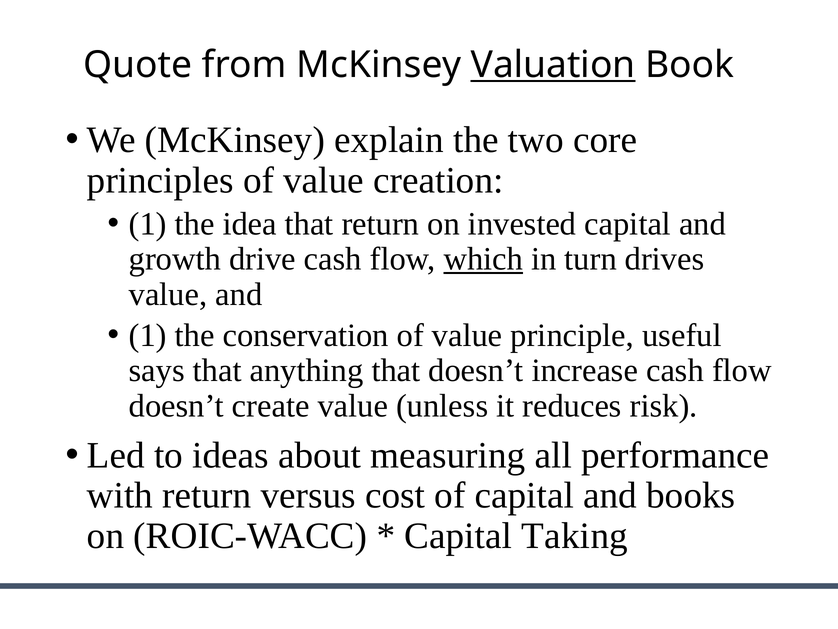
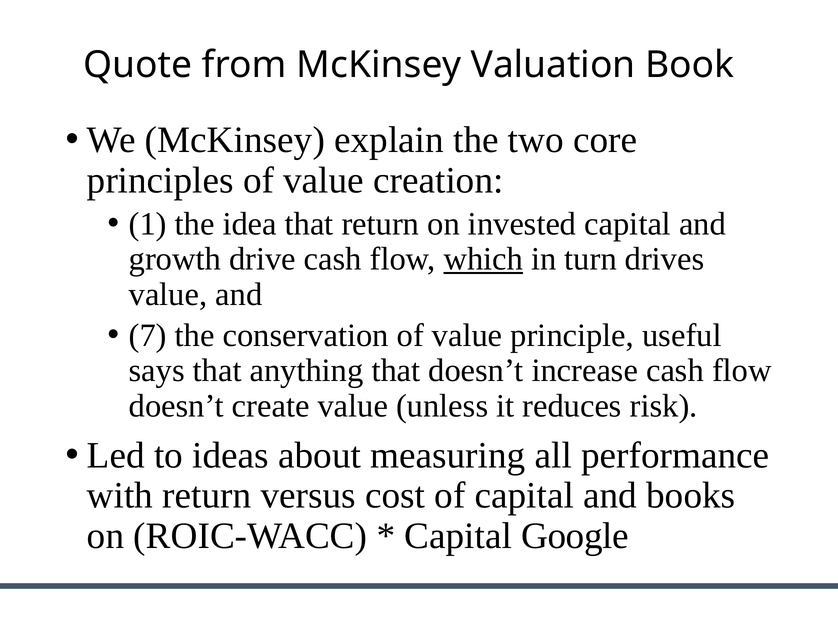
Valuation underline: present -> none (553, 65)
1: 1 -> 7 (148, 335)
Taking: Taking -> Google (575, 535)
